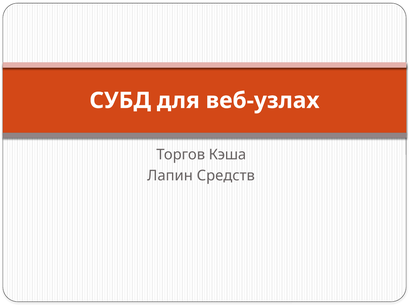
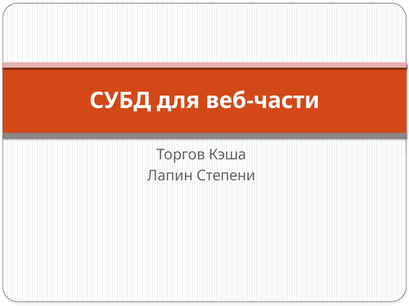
веб-узлах: веб-узлах -> веб-части (263, 101)
Средств: Средств -> Степени (226, 176)
